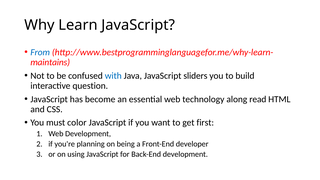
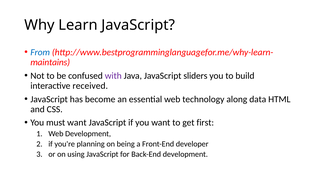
with colour: blue -> purple (113, 76)
question: question -> received (90, 86)
read: read -> data (258, 99)
must color: color -> want (77, 123)
